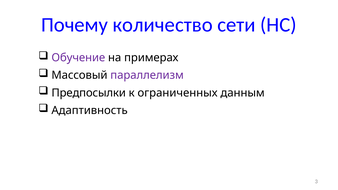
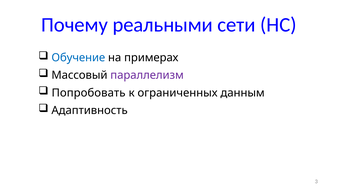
количество: количество -> реальными (163, 25)
Обучение colour: purple -> blue (78, 58)
Предпосылки: Предпосылки -> Попробовать (89, 93)
